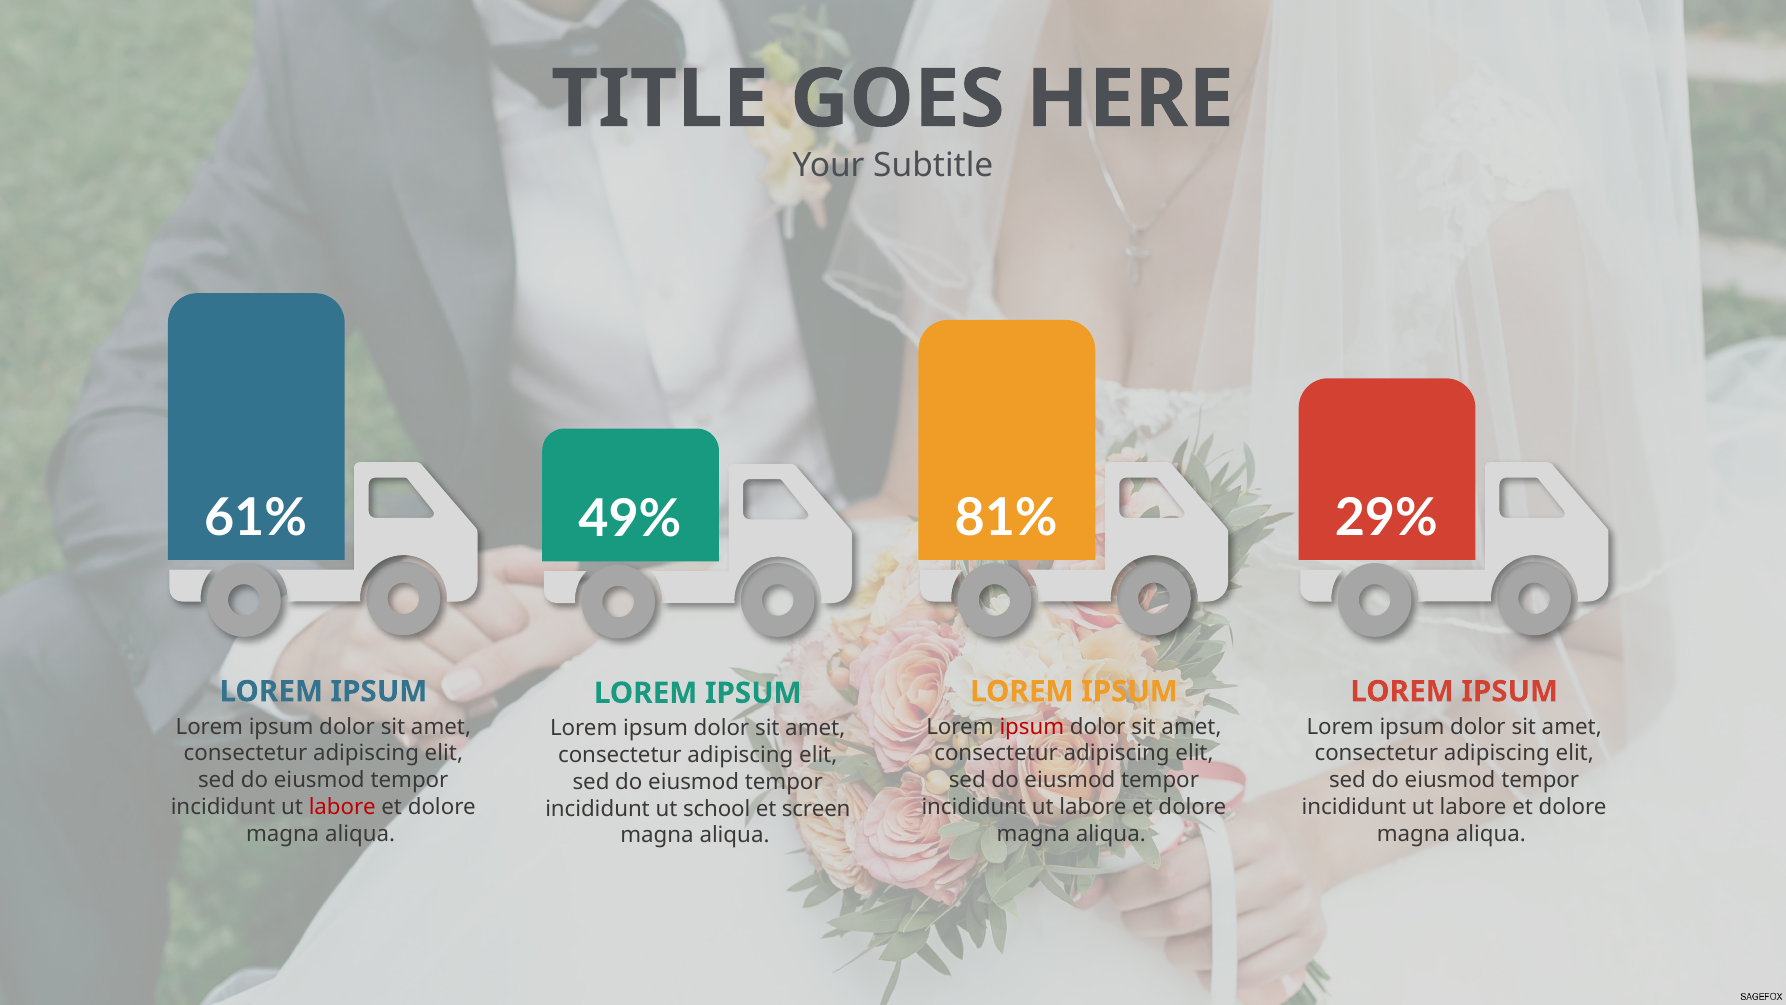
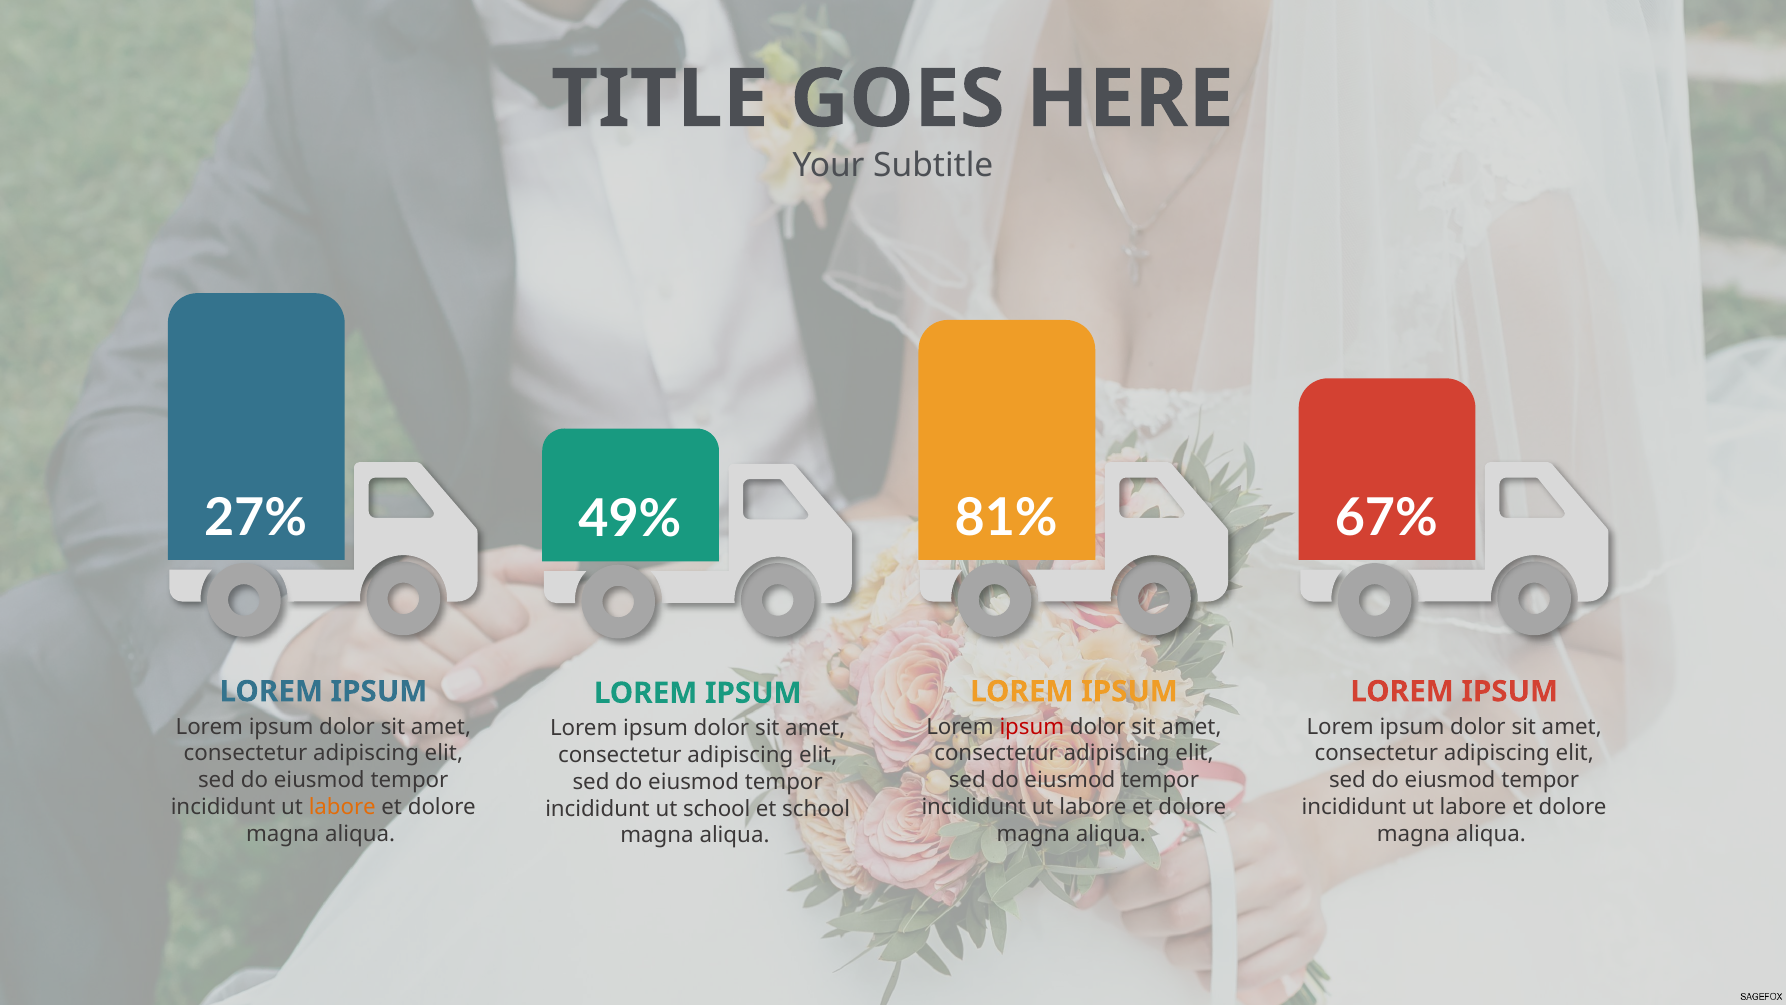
61%: 61% -> 27% (256, 518)
29%: 29% -> 67% (1386, 518)
labore colour: red -> orange (342, 807)
et screen: screen -> school (816, 808)
